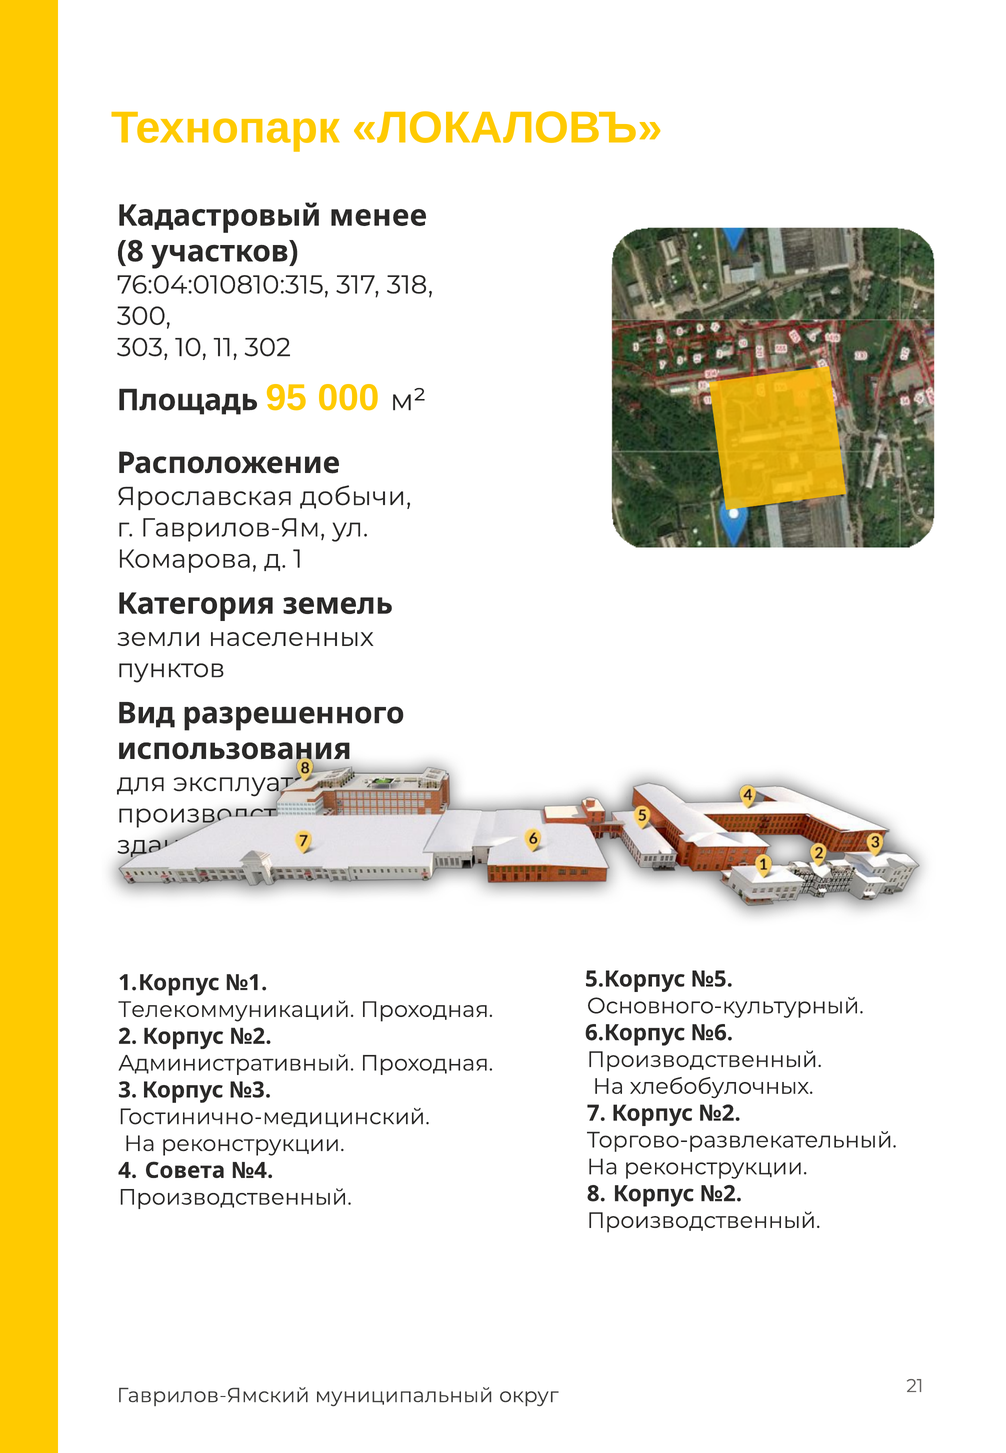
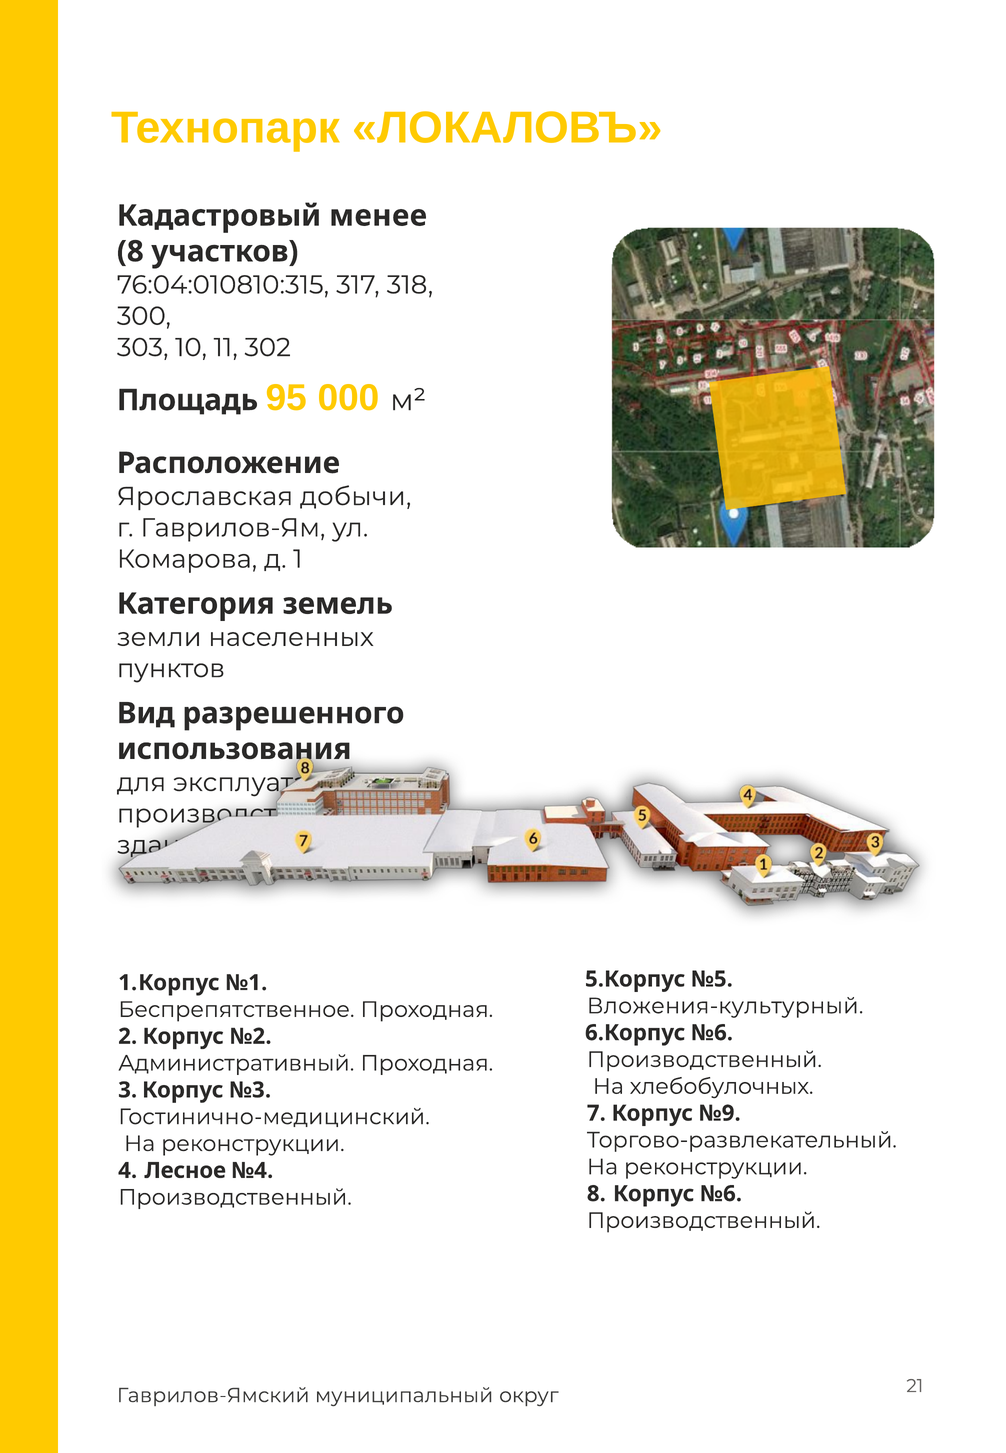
Основного-культурный: Основного-культурный -> Вложения-культурный (725, 1006)
Телекоммуникаций: Телекоммуникаций -> Беспрепятственное (236, 1010)
№2: №2 -> №9 (720, 1113)
Совета: Совета -> Лесное (185, 1171)
8 Корпус №2: №2 -> №6 (721, 1194)
